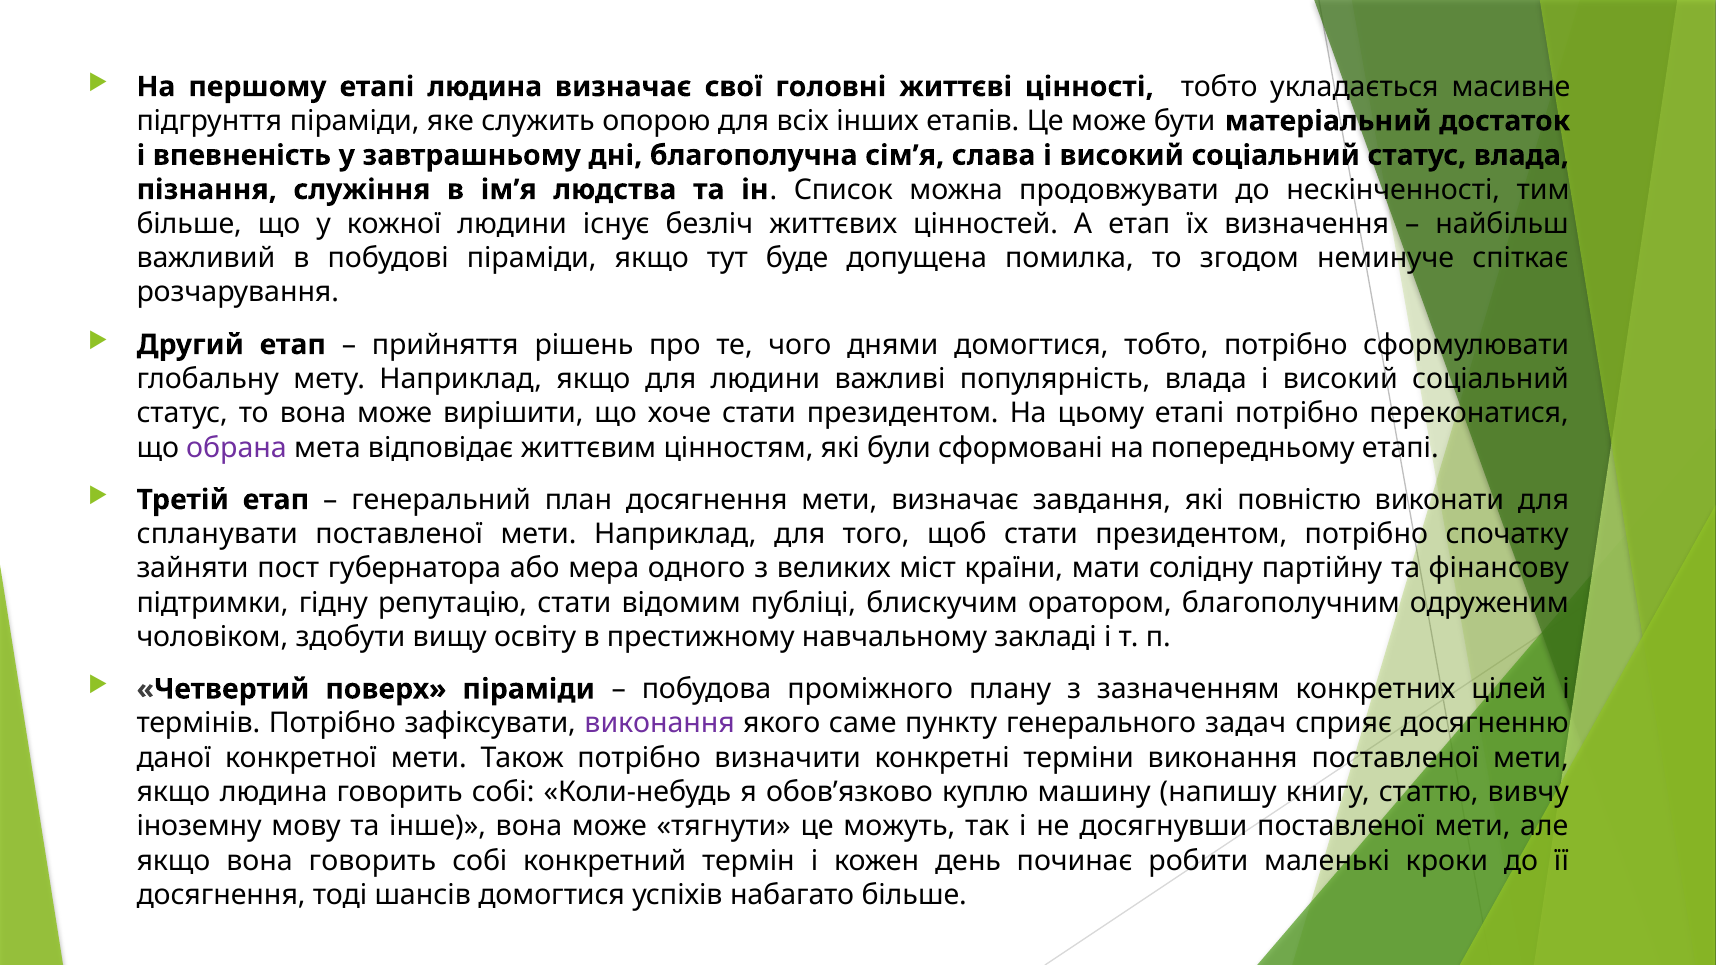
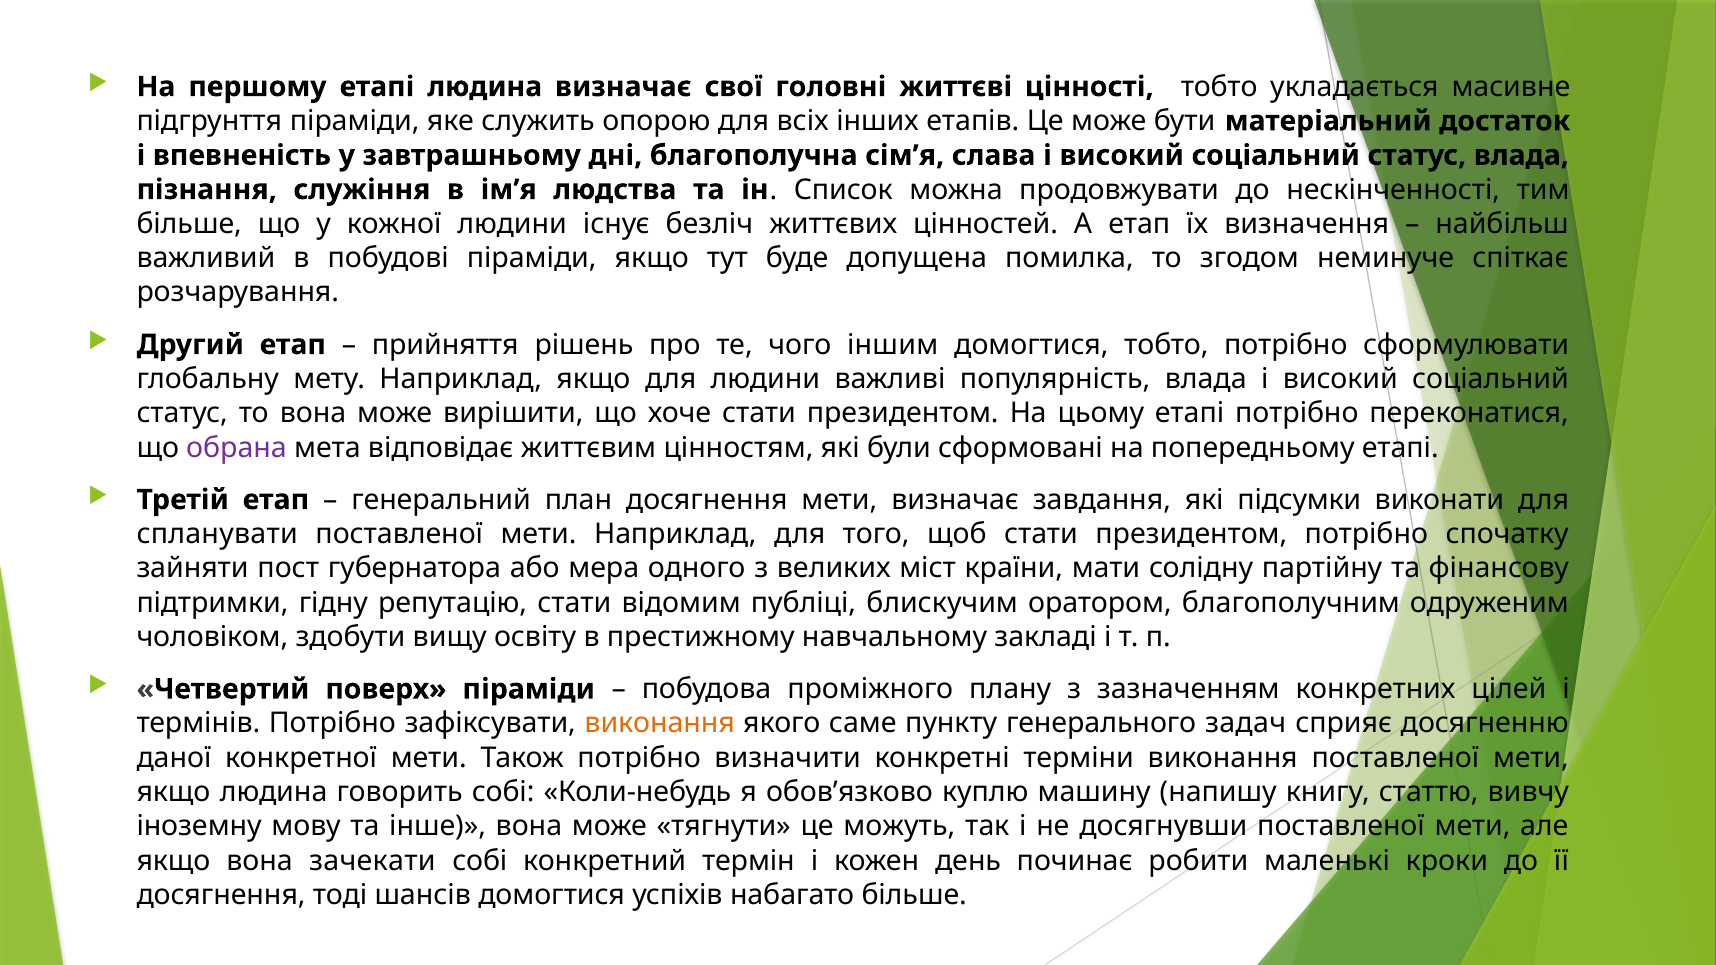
днями: днями -> іншим (893, 345)
повністю: повністю -> підсумки (1299, 500)
виконання colour: purple -> orange (660, 724)
вона говорить: говорить -> зачекати (372, 861)
